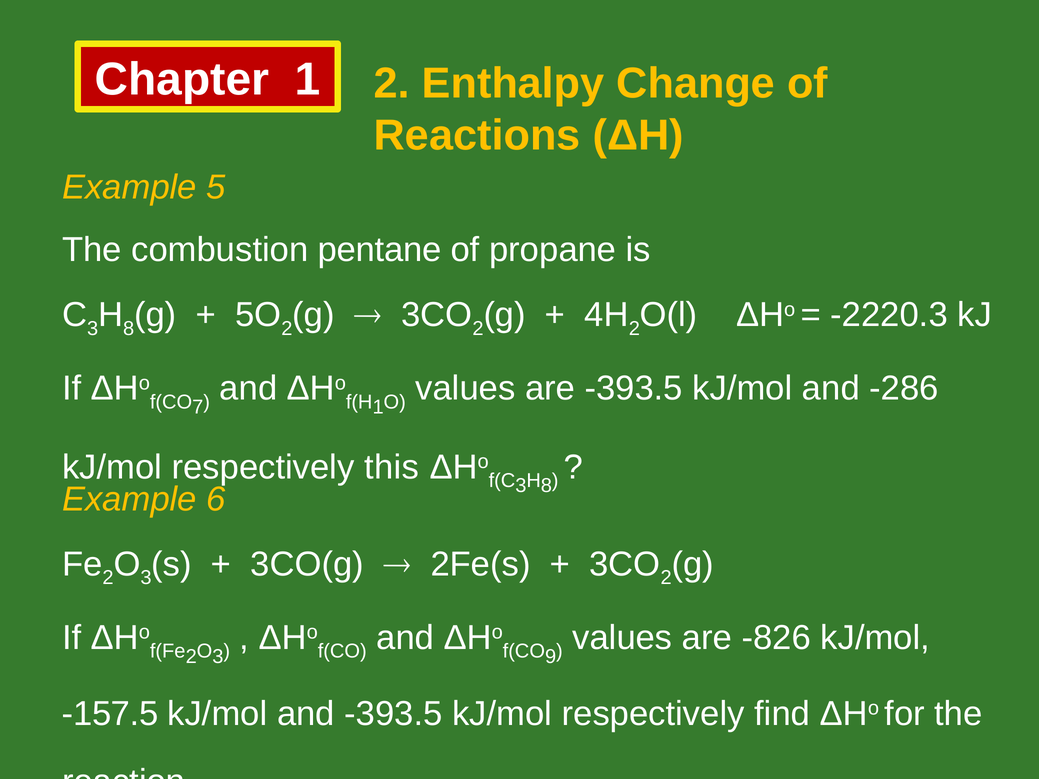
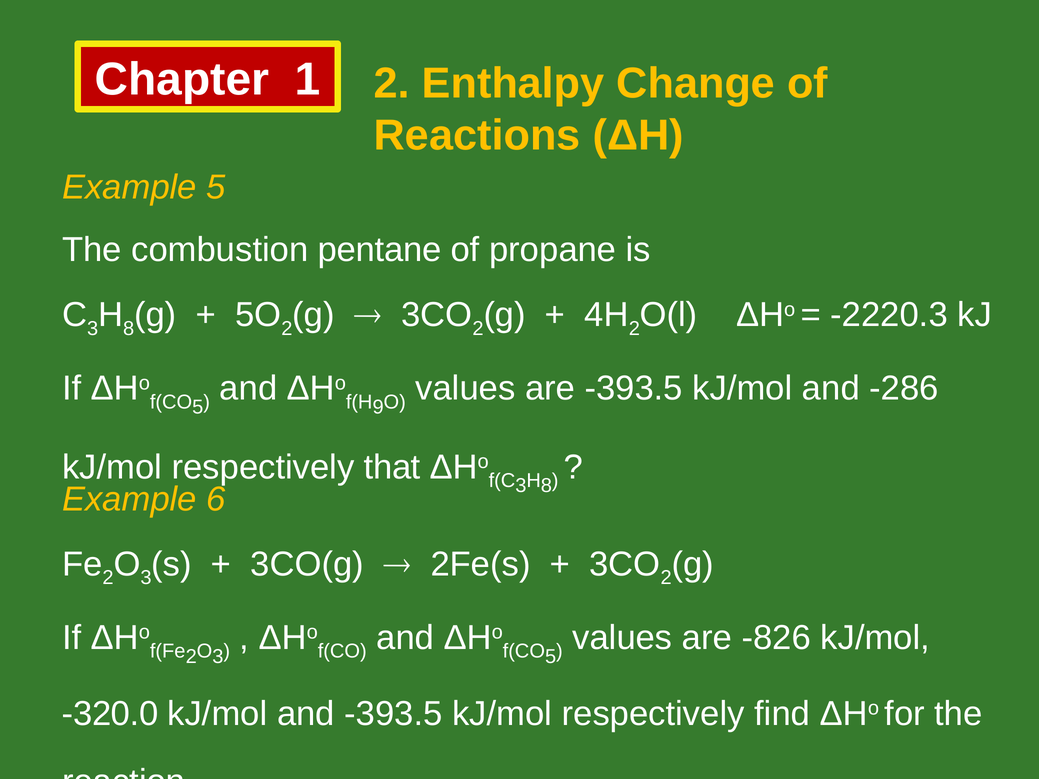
7: 7 -> 5 (198, 407)
1: 1 -> 9 (378, 407)
this: this -> that (392, 467)
9: 9 -> 5 (551, 657)
-157.5: -157.5 -> -320.0 (110, 714)
